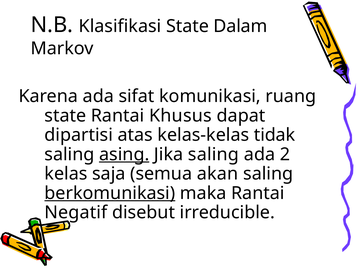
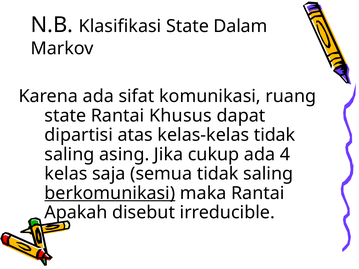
asing underline: present -> none (124, 155)
Jika saling: saling -> cukup (214, 155)
2: 2 -> 4 (285, 155)
semua akan: akan -> tidak (218, 174)
Negatif: Negatif -> Apakah (76, 213)
